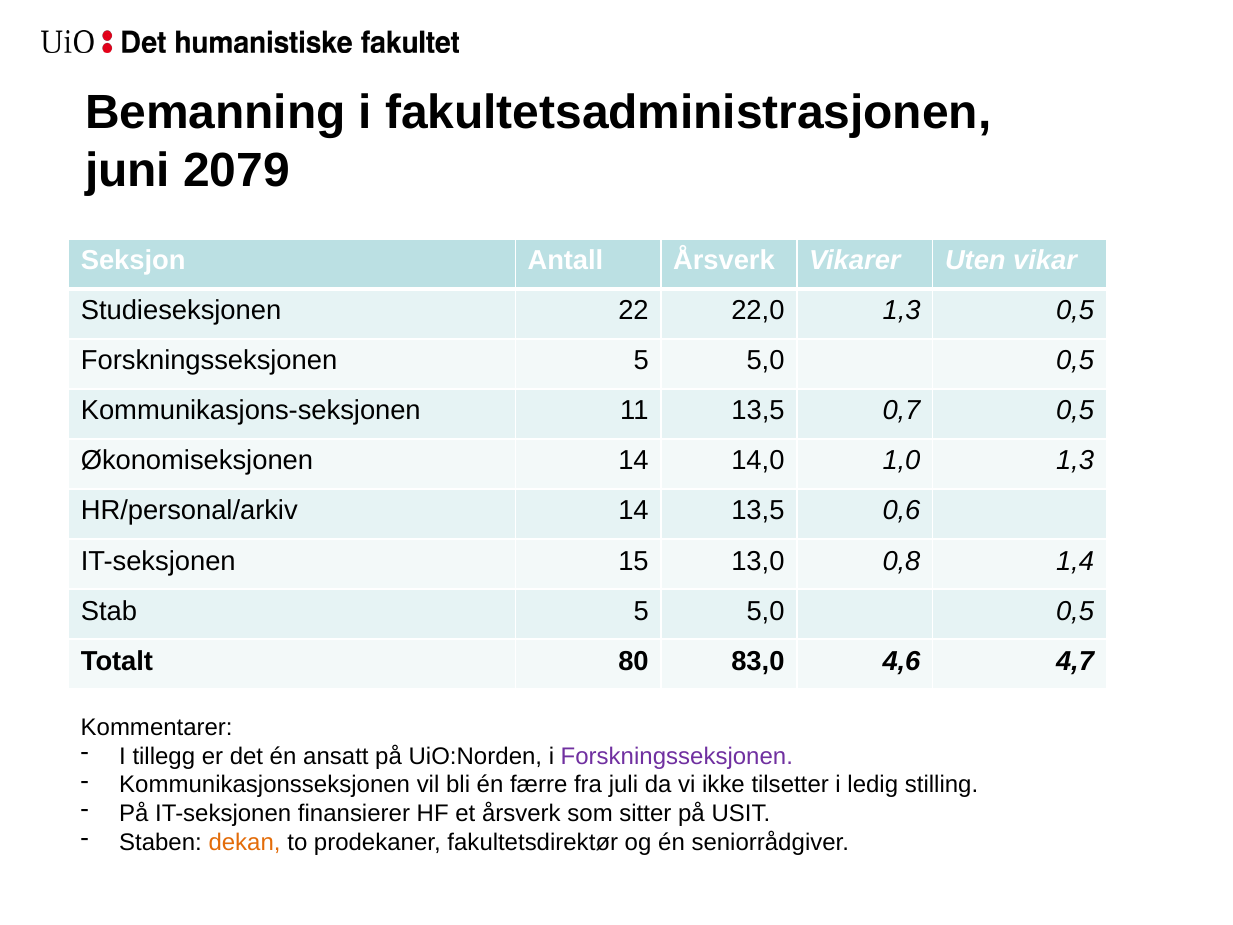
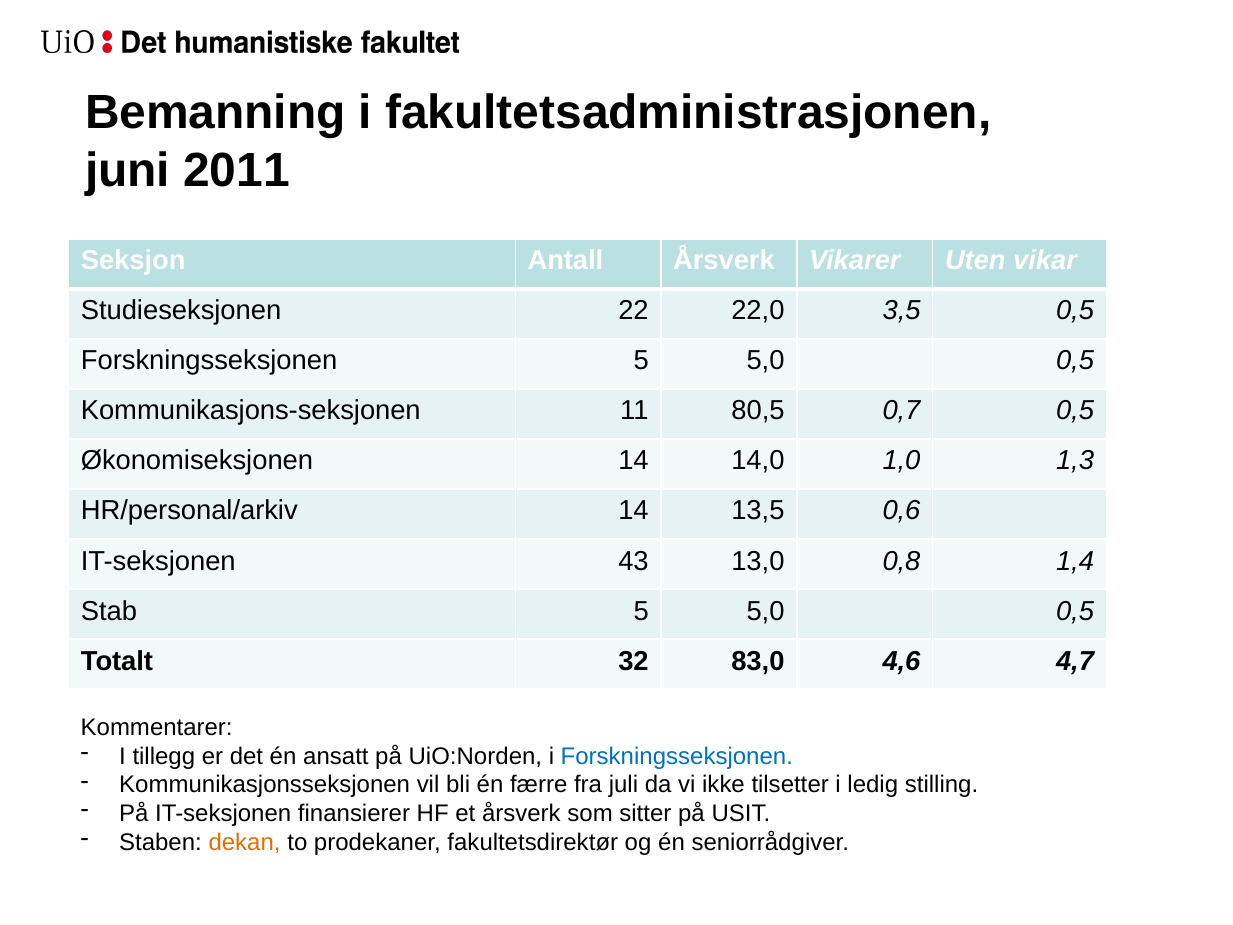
2079: 2079 -> 2011 (236, 170)
22,0 1,3: 1,3 -> 3,5 (902, 311)
11 13,5: 13,5 -> 80,5 (758, 411)
15: 15 -> 43 (634, 561)
80: 80 -> 32 (634, 661)
Forskningsseksjonen colour: purple -> blue (677, 756)
